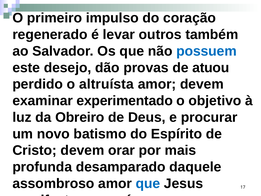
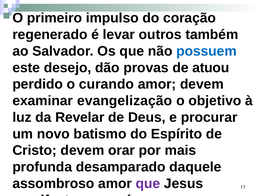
altruísta: altruísta -> curando (106, 84)
experimentado: experimentado -> evangelização (125, 101)
Obreiro: Obreiro -> Revelar (80, 117)
que colour: blue -> purple (148, 183)
